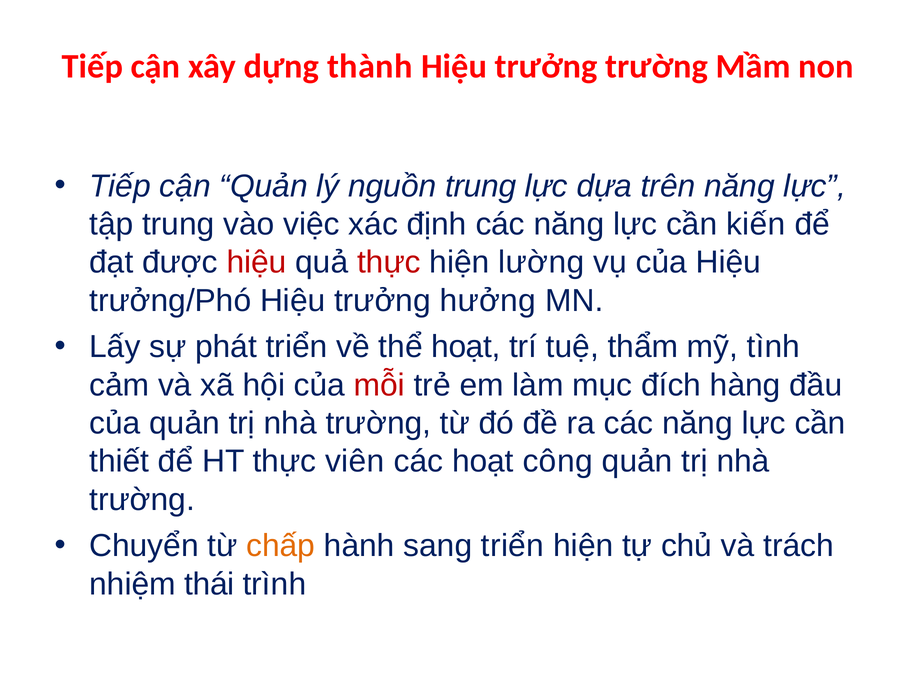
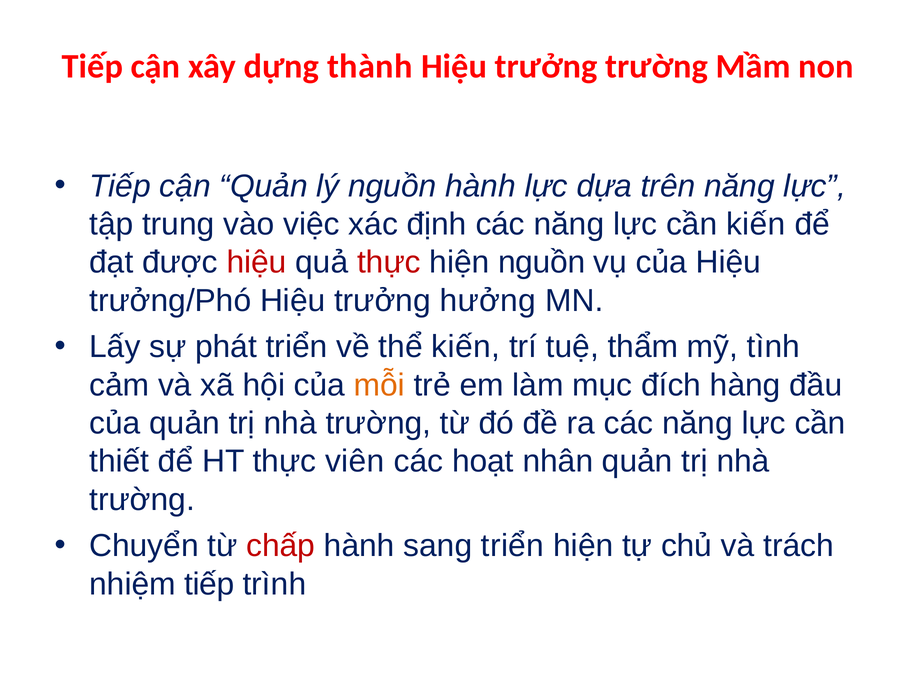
nguồn trung: trung -> hành (480, 186)
hiện lường: lường -> nguồn (542, 263)
thể hoạt: hoạt -> kiến (466, 347)
mỗi colour: red -> orange (379, 385)
công: công -> nhân (558, 461)
chấp colour: orange -> red (281, 546)
nhiệm thái: thái -> tiếp (209, 584)
